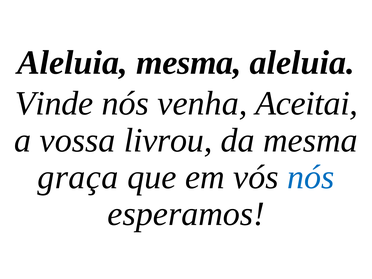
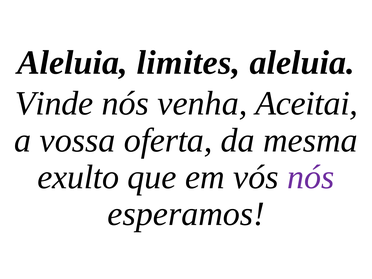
Aleluia mesma: mesma -> limites (188, 63)
livrou: livrou -> oferta (168, 140)
graça: graça -> exulto (78, 177)
nós colour: blue -> purple (311, 177)
